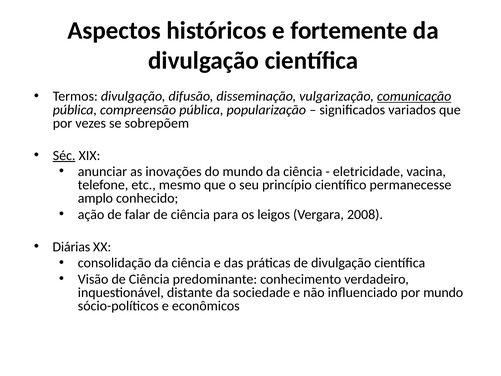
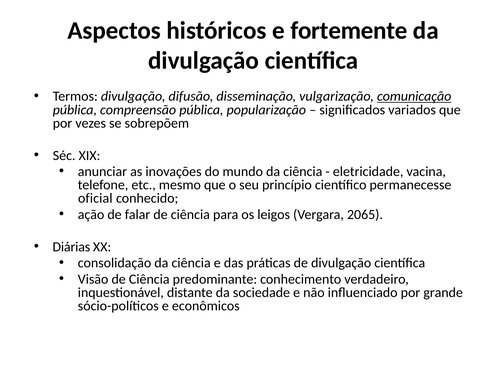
Séc underline: present -> none (64, 155)
amplo: amplo -> oficial (95, 198)
2008: 2008 -> 2065 (365, 214)
por mundo: mundo -> grande (443, 292)
